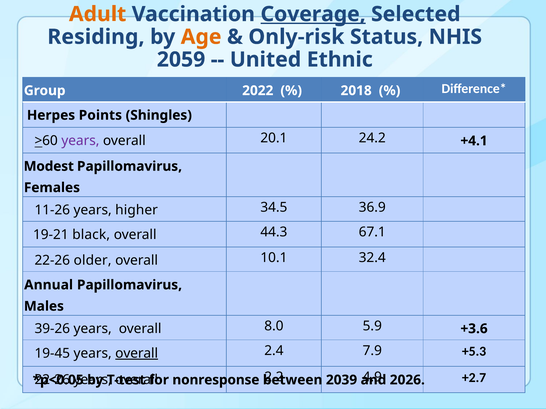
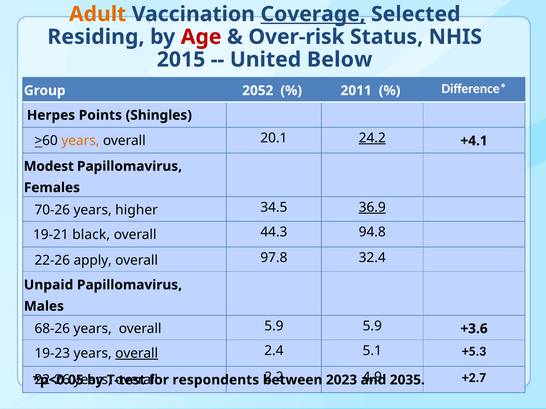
Age colour: orange -> red (201, 37)
Only-risk: Only-risk -> Over-risk (296, 37)
2059: 2059 -> 2015 (181, 60)
Ethnic: Ethnic -> Below (340, 60)
2022: 2022 -> 2052 (258, 91)
2018: 2018 -> 2011 (356, 91)
years colour: purple -> orange (80, 141)
24.2 underline: none -> present (372, 138)
11-26: 11-26 -> 70-26 (52, 210)
36.9 underline: none -> present (372, 208)
67.1: 67.1 -> 94.8 (372, 232)
older: older -> apply (93, 261)
10.1: 10.1 -> 97.8 (274, 258)
Annual: Annual -> Unpaid (49, 285)
39-26: 39-26 -> 68-26 (52, 329)
overall 8.0: 8.0 -> 5.9 (274, 326)
19-45: 19-45 -> 19-23 (52, 354)
7.9: 7.9 -> 5.1 (372, 351)
nonresponse: nonresponse -> respondents (216, 380)
2039: 2039 -> 2023 (342, 380)
2026: 2026 -> 2035 (407, 380)
